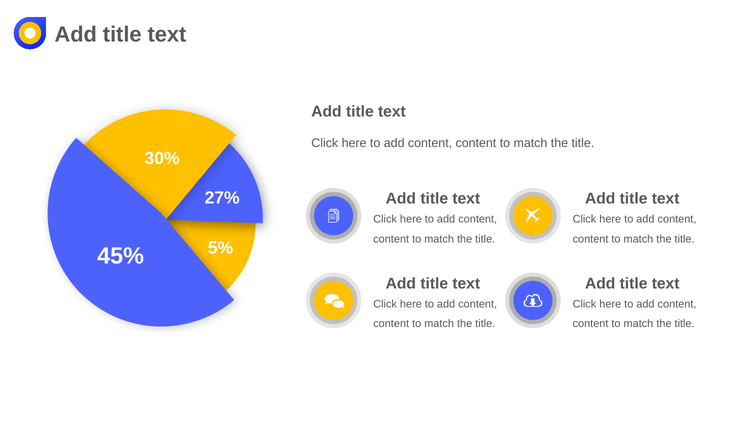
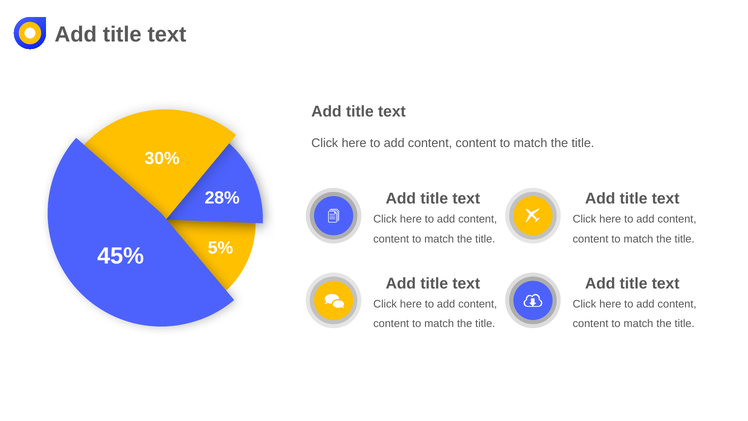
27%: 27% -> 28% (222, 198)
